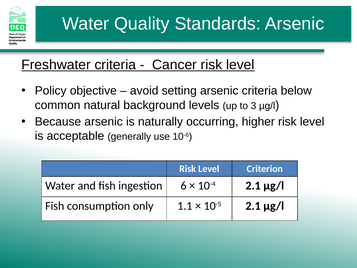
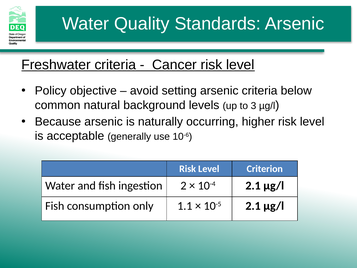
6: 6 -> 2 (183, 186)
